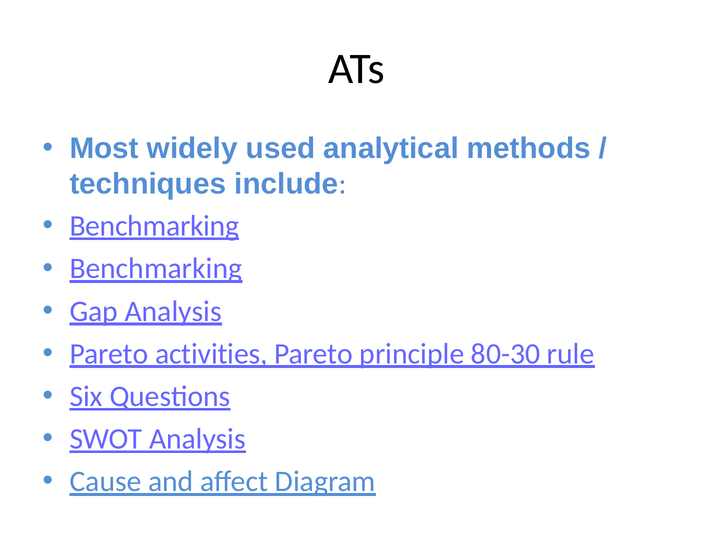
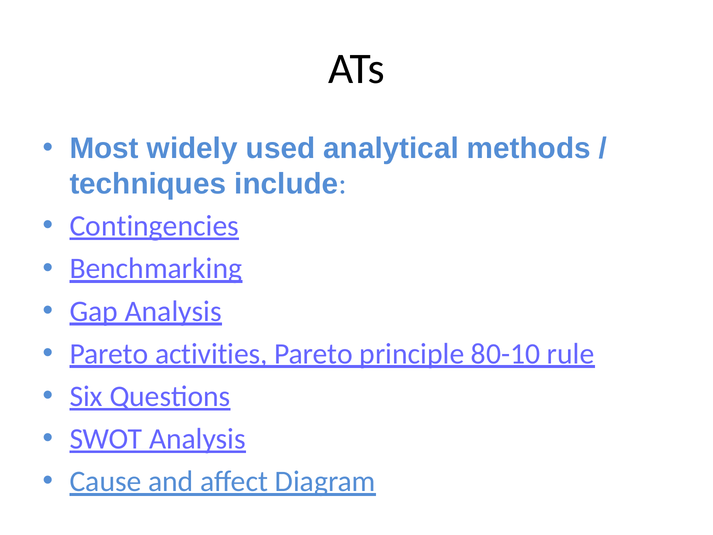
Benchmarking: Benchmarking -> Contingencies (154, 226)
80-30: 80-30 -> 80-10 (506, 354)
